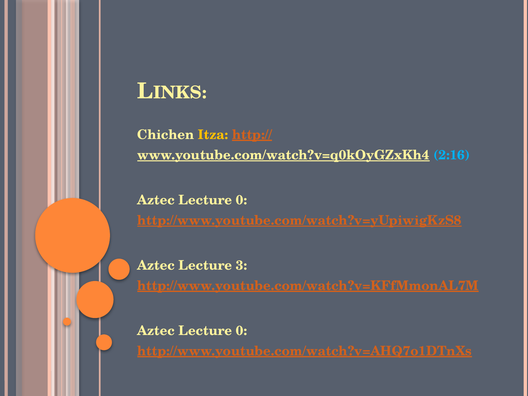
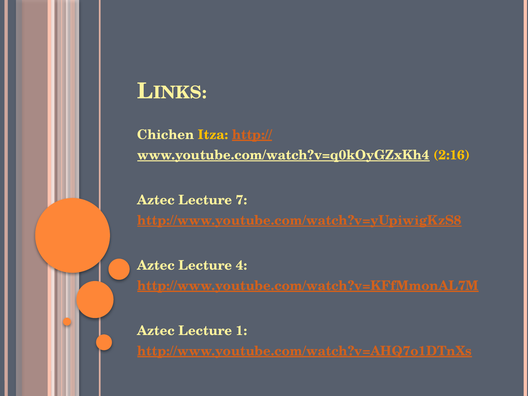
2:16 colour: light blue -> yellow (452, 155)
0: 0 -> 7 (242, 200)
3: 3 -> 4 (242, 265)
0: 0 -> 1 (242, 331)
